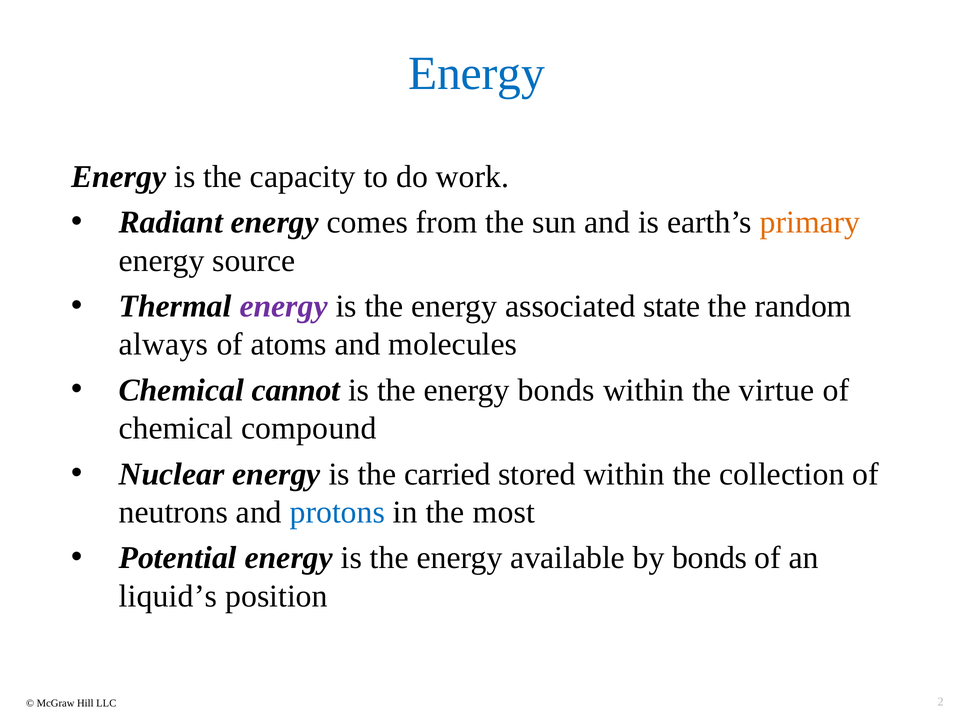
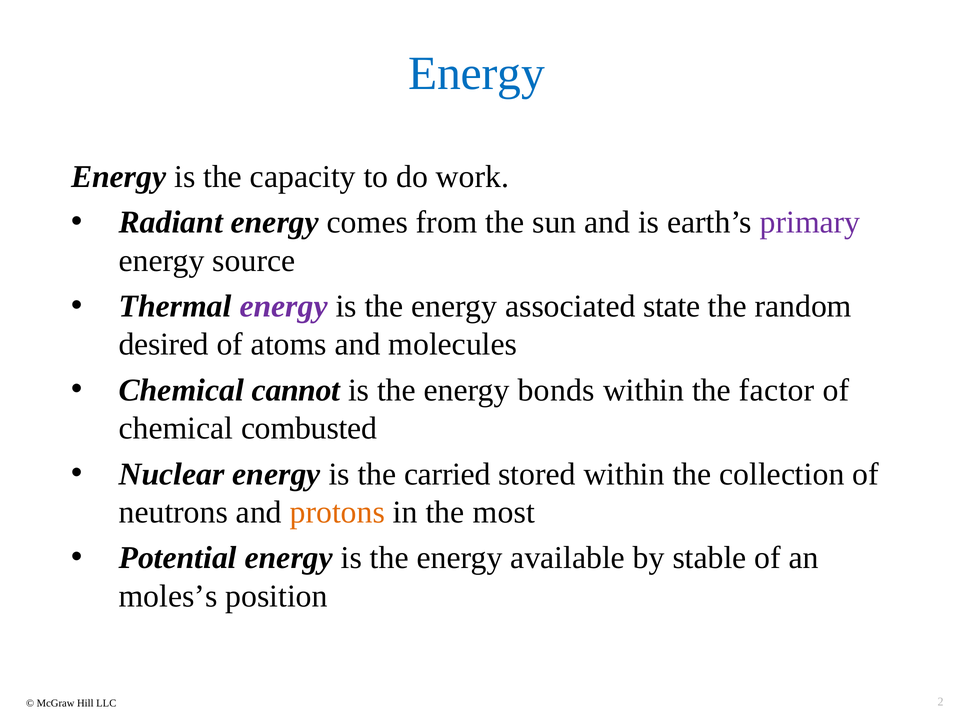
primary colour: orange -> purple (810, 222)
always: always -> desired (164, 344)
virtue: virtue -> factor (777, 390)
compound: compound -> combusted (309, 428)
protons colour: blue -> orange (337, 512)
by bonds: bonds -> stable (710, 558)
liquid’s: liquid’s -> moles’s (168, 596)
